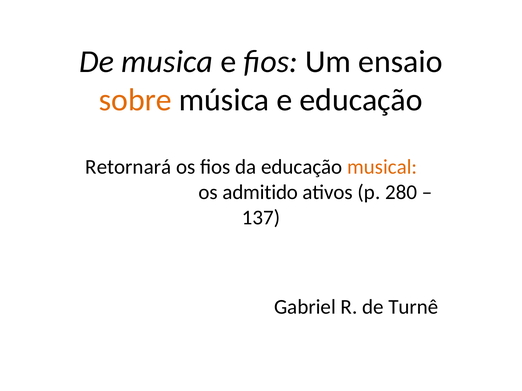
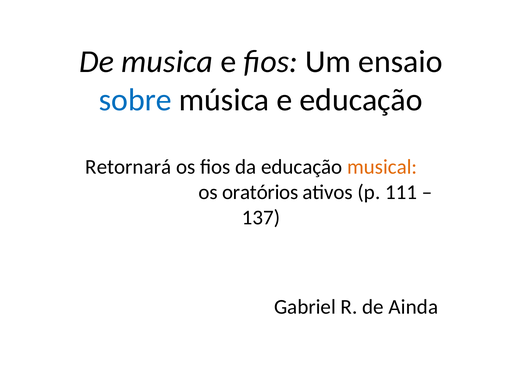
sobre colour: orange -> blue (135, 100)
admitido: admitido -> oratórios (260, 192)
280: 280 -> 111 (401, 192)
Turnê: Turnê -> Ainda (413, 307)
